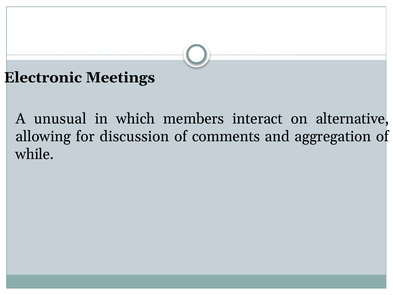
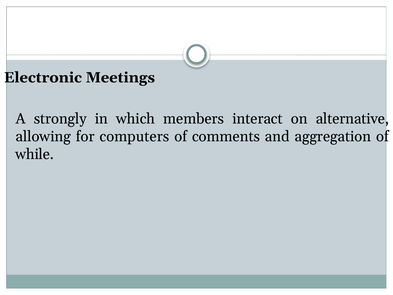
unusual: unusual -> strongly (60, 119)
discussion: discussion -> computers (134, 136)
